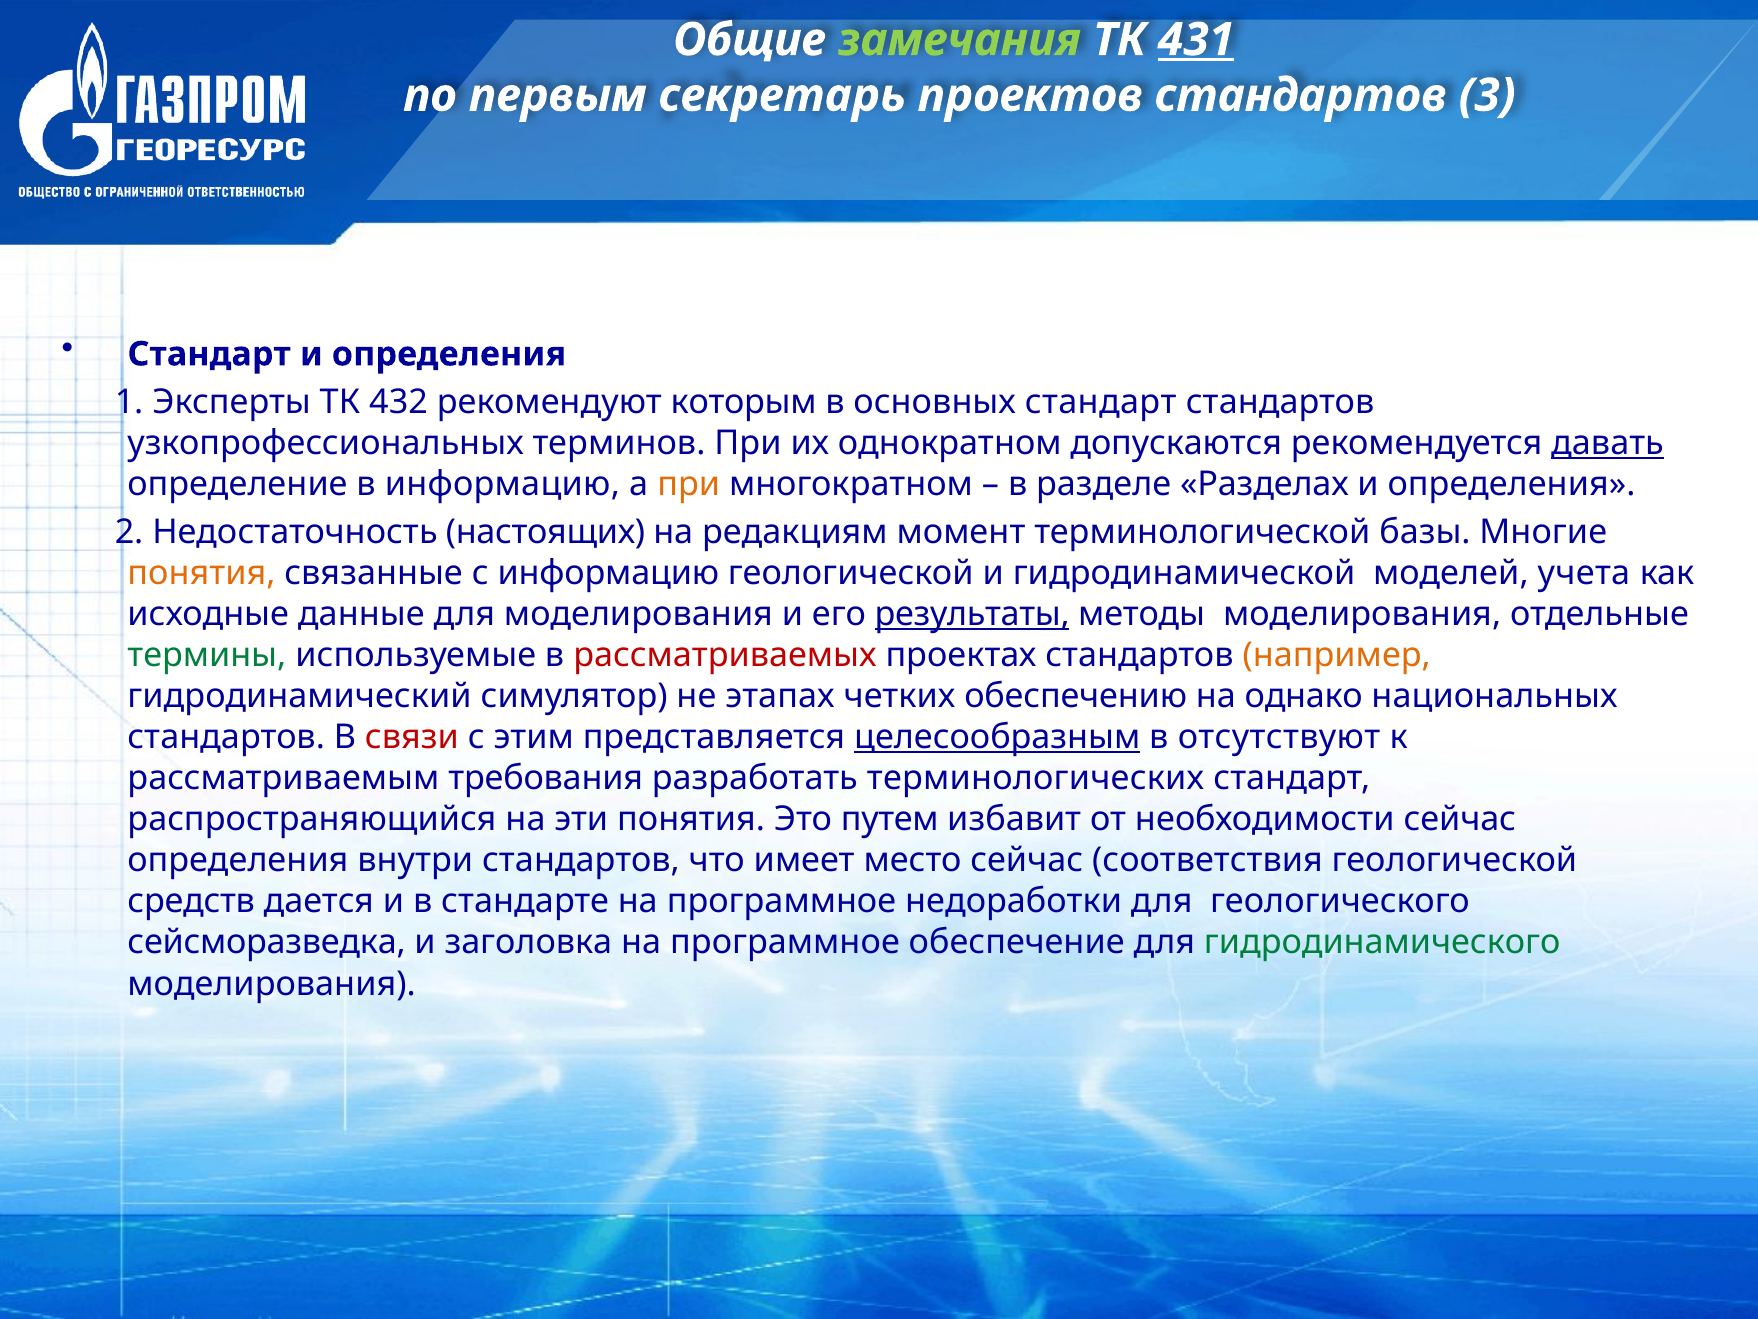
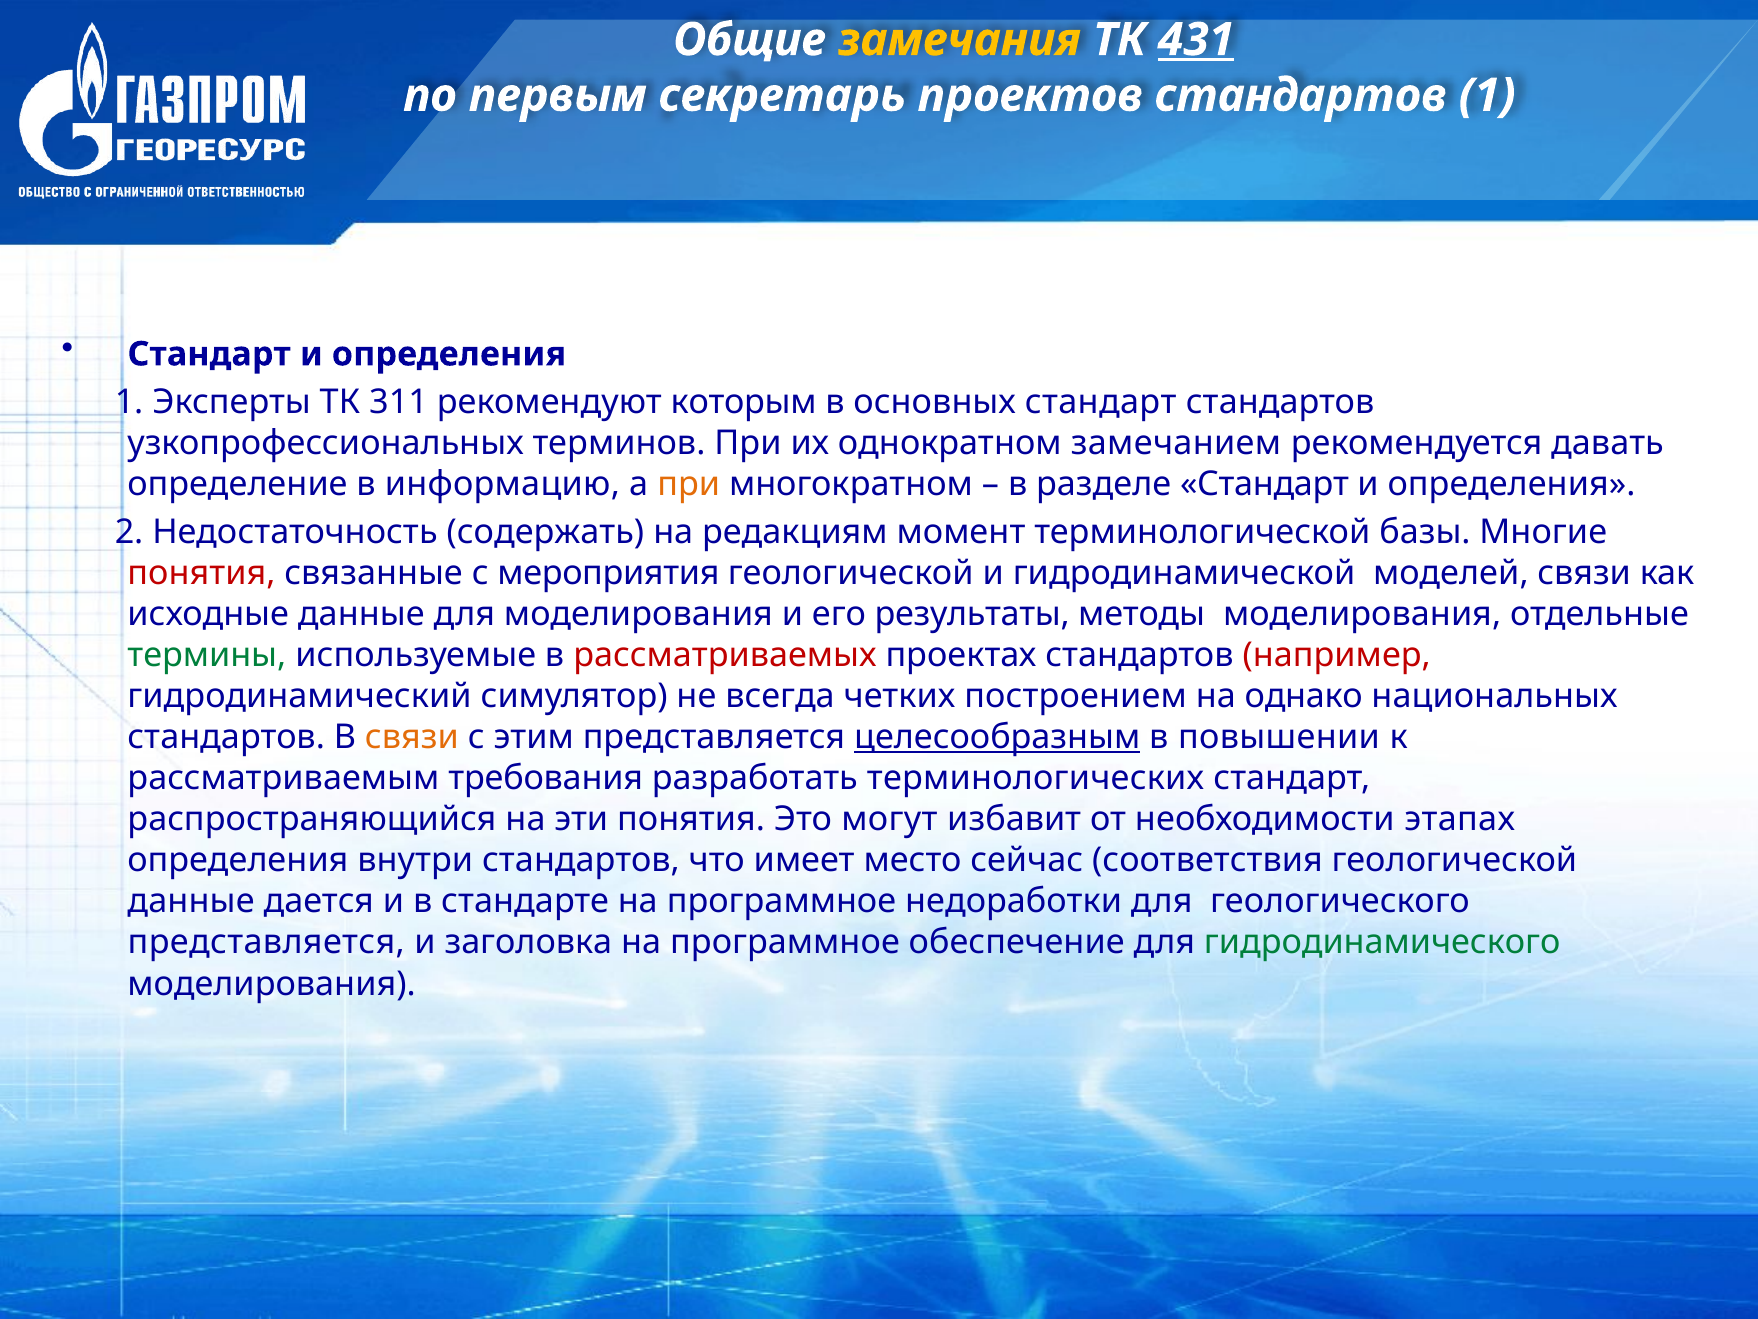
замечания colour: light green -> yellow (959, 40)
стандартов 3: 3 -> 1 (1487, 96)
432: 432 -> 311 (399, 402)
допускаются: допускаются -> замечанием (1176, 443)
давать underline: present -> none (1608, 443)
разделе Разделах: Разделах -> Стандарт (1265, 484)
настоящих: настоящих -> содержать (545, 532)
понятия colour: orange -> red (201, 573)
с информацию: информацию -> мероприятия (608, 573)
моделей учета: учета -> связи (1584, 573)
результаты underline: present -> none (972, 614)
например colour: orange -> red (1337, 655)
этапах: этапах -> всегда (780, 696)
обеспечению: обеспечению -> построением (1076, 696)
связи colour: red -> orange (412, 737)
отсутствуют: отсутствуют -> повышении (1279, 737)
путем: путем -> могут (889, 819)
необходимости сейчас: сейчас -> этапах (1460, 819)
средств: средств -> данные (191, 901)
сейсморазведка: сейсморазведка -> представляется (266, 942)
